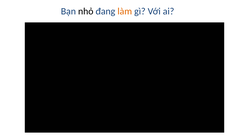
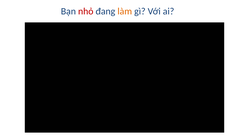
nhỏ colour: black -> red (86, 11)
